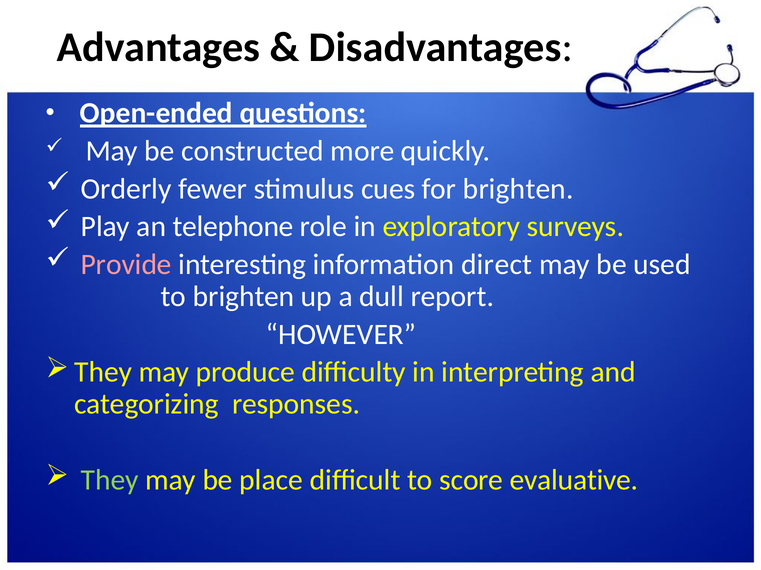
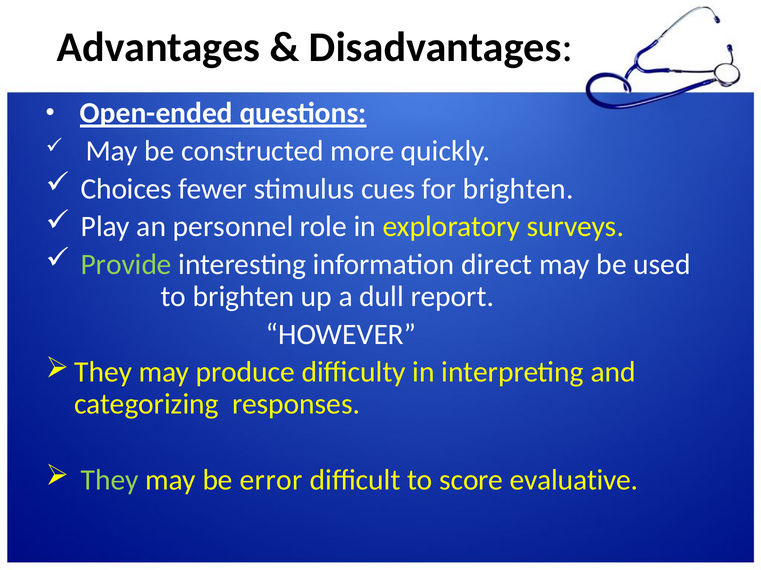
Orderly: Orderly -> Choices (126, 189)
telephone: telephone -> personnel (233, 227)
Provide colour: pink -> light green (126, 265)
place: place -> error (271, 480)
